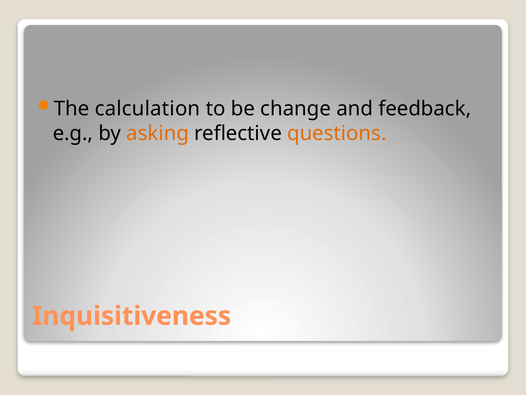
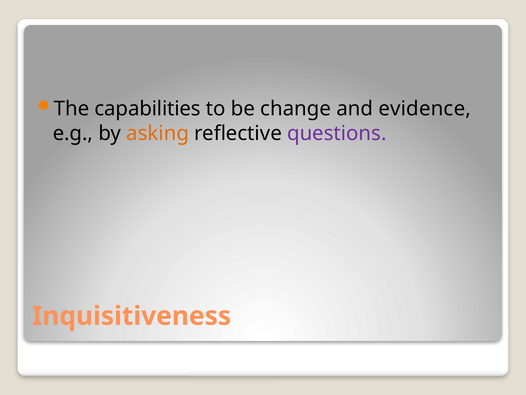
calculation: calculation -> capabilities (148, 109)
feedback: feedback -> evidence (425, 109)
questions colour: orange -> purple (337, 133)
